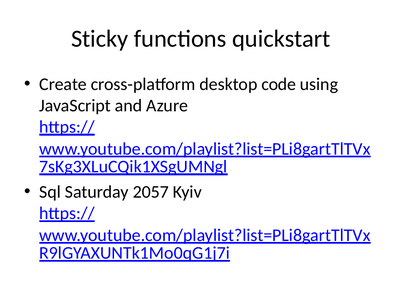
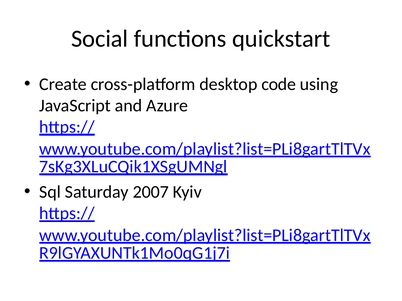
Sticky: Sticky -> Social (100, 39)
2057: 2057 -> 2007 (151, 192)
